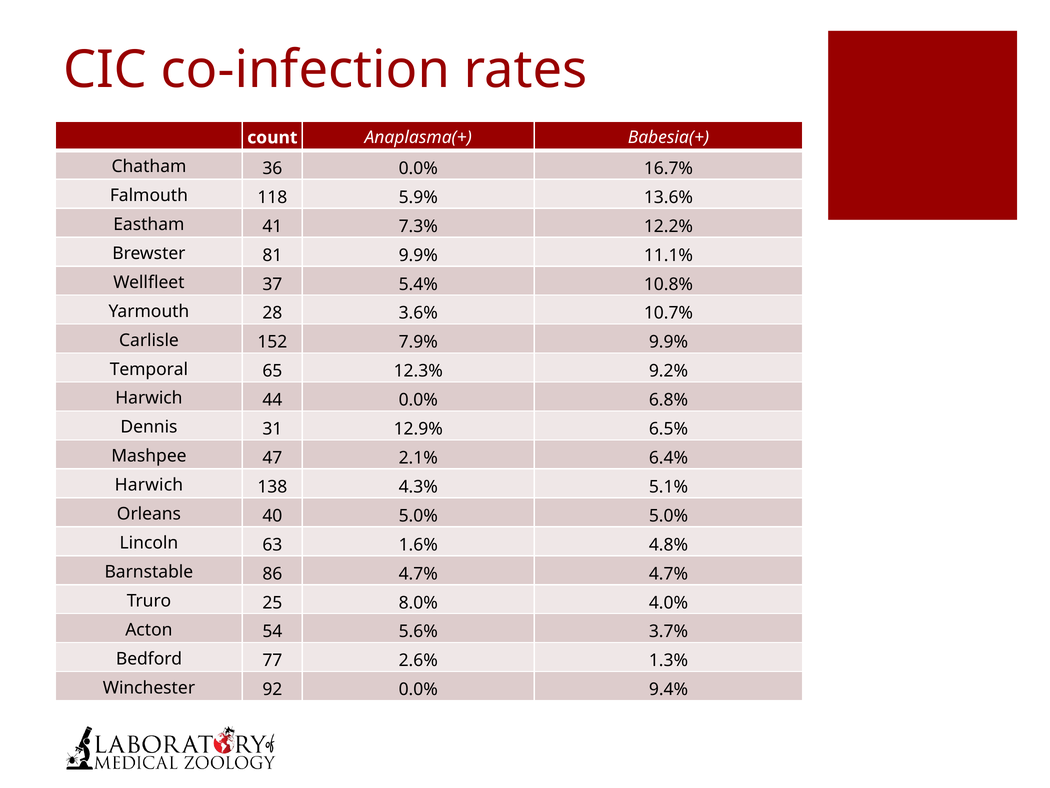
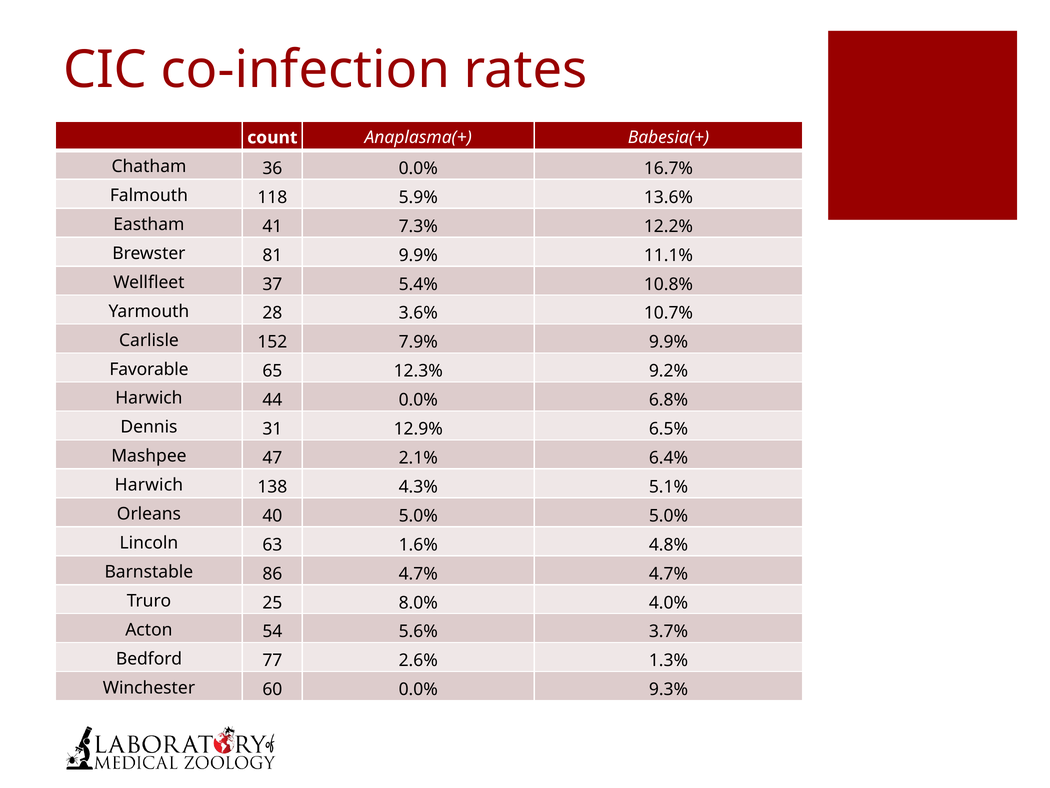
Temporal: Temporal -> Favorable (149, 369)
92: 92 -> 60 (272, 689)
9.4%: 9.4% -> 9.3% (668, 689)
